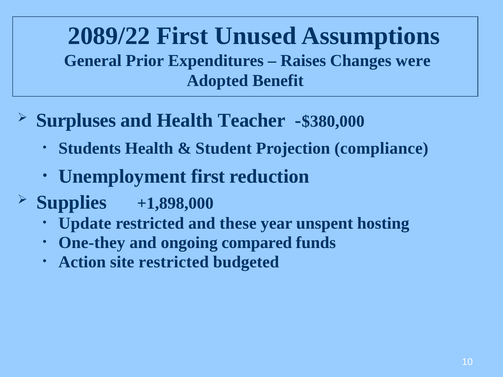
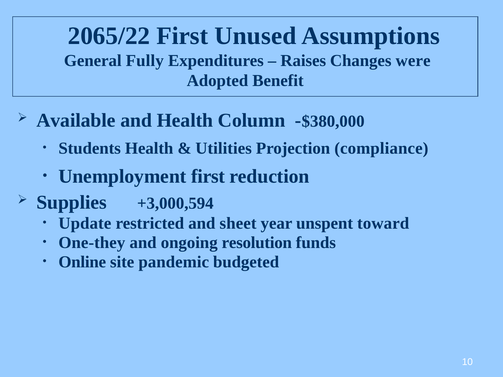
2089/22: 2089/22 -> 2065/22 (109, 36)
Prior: Prior -> Fully (145, 61)
Surpluses: Surpluses -> Available (76, 120)
Teacher: Teacher -> Column (252, 120)
Student: Student -> Utilities (224, 148)
+1,898,000: +1,898,000 -> +3,000,594 (175, 203)
these: these -> sheet (238, 223)
hosting: hosting -> toward (383, 223)
compared: compared -> resolution (257, 243)
Action: Action -> Online (82, 262)
site restricted: restricted -> pandemic (174, 262)
